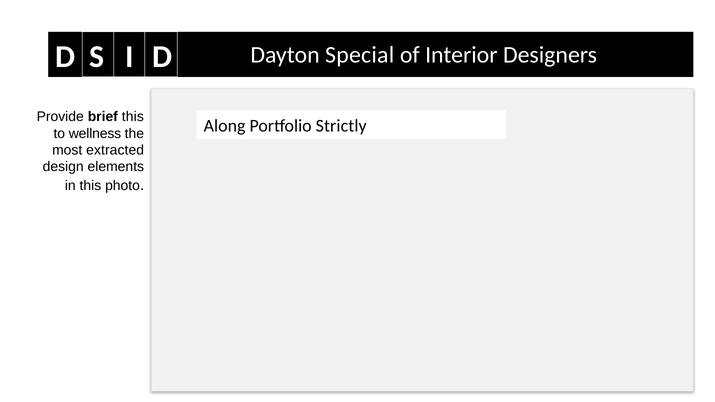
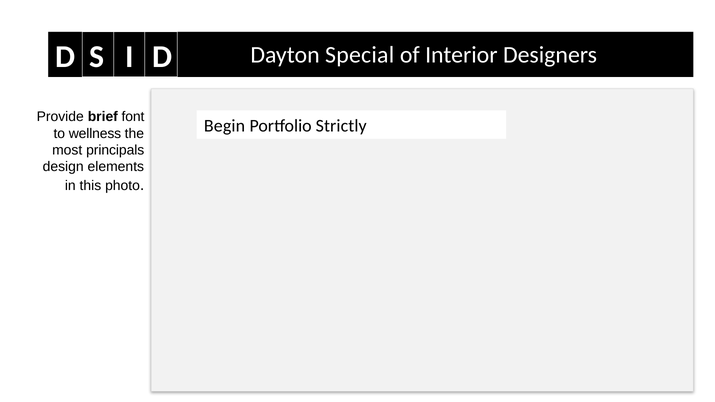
brief this: this -> font (133, 117)
Along: Along -> Begin (225, 126)
extracted: extracted -> principals (115, 150)
